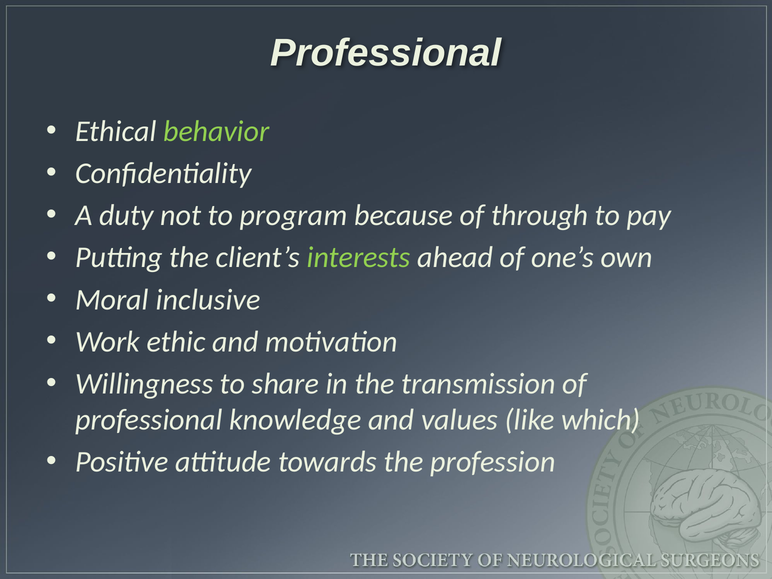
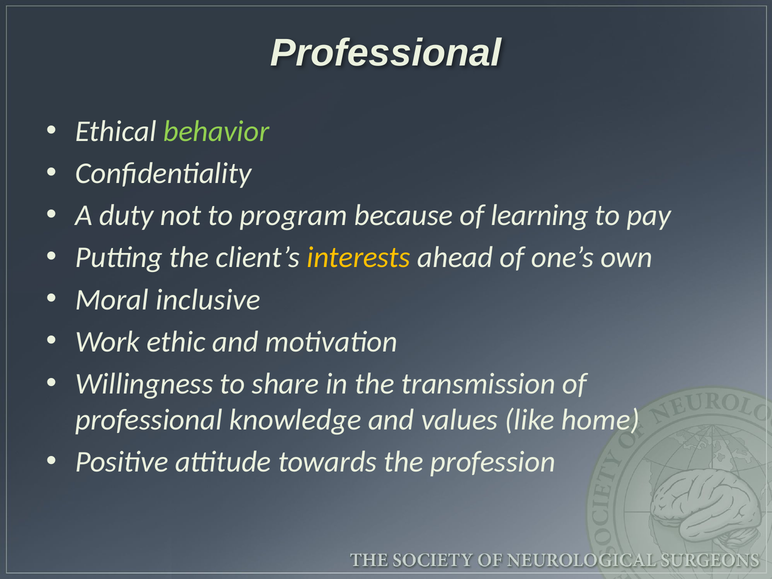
through: through -> learning (540, 215)
interests colour: light green -> yellow (359, 258)
which: which -> home (600, 420)
